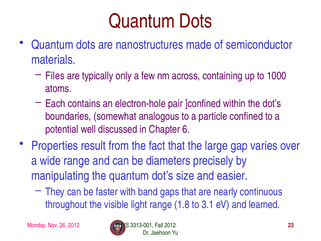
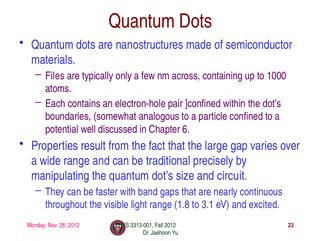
diameters: diameters -> traditional (168, 161)
easier: easier -> circuit (232, 176)
learned: learned -> excited (264, 204)
